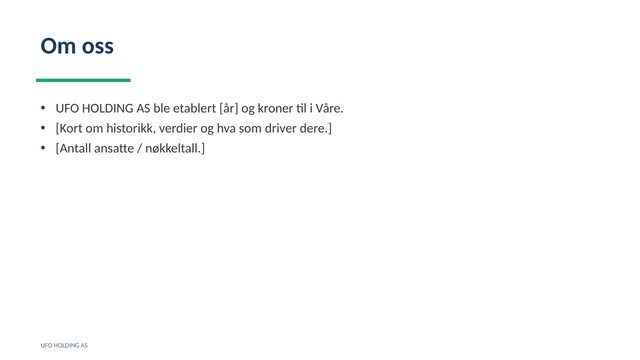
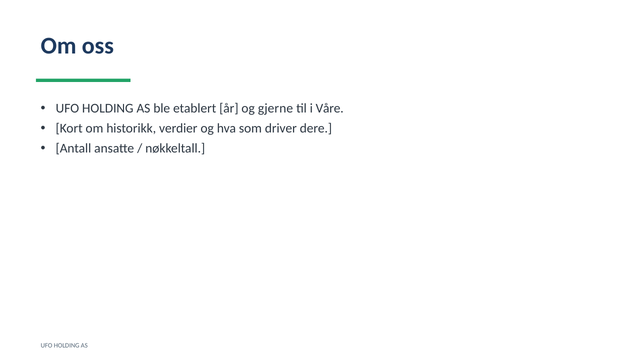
kroner: kroner -> gjerne (276, 108)
